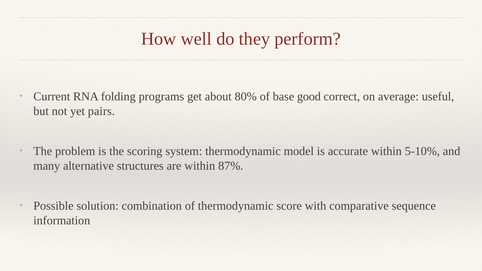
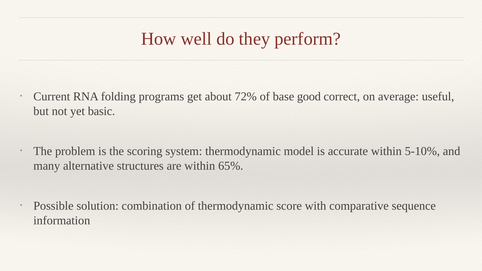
80%: 80% -> 72% (246, 97)
pairs: pairs -> basic (101, 111)
87%: 87% -> 65% (231, 166)
